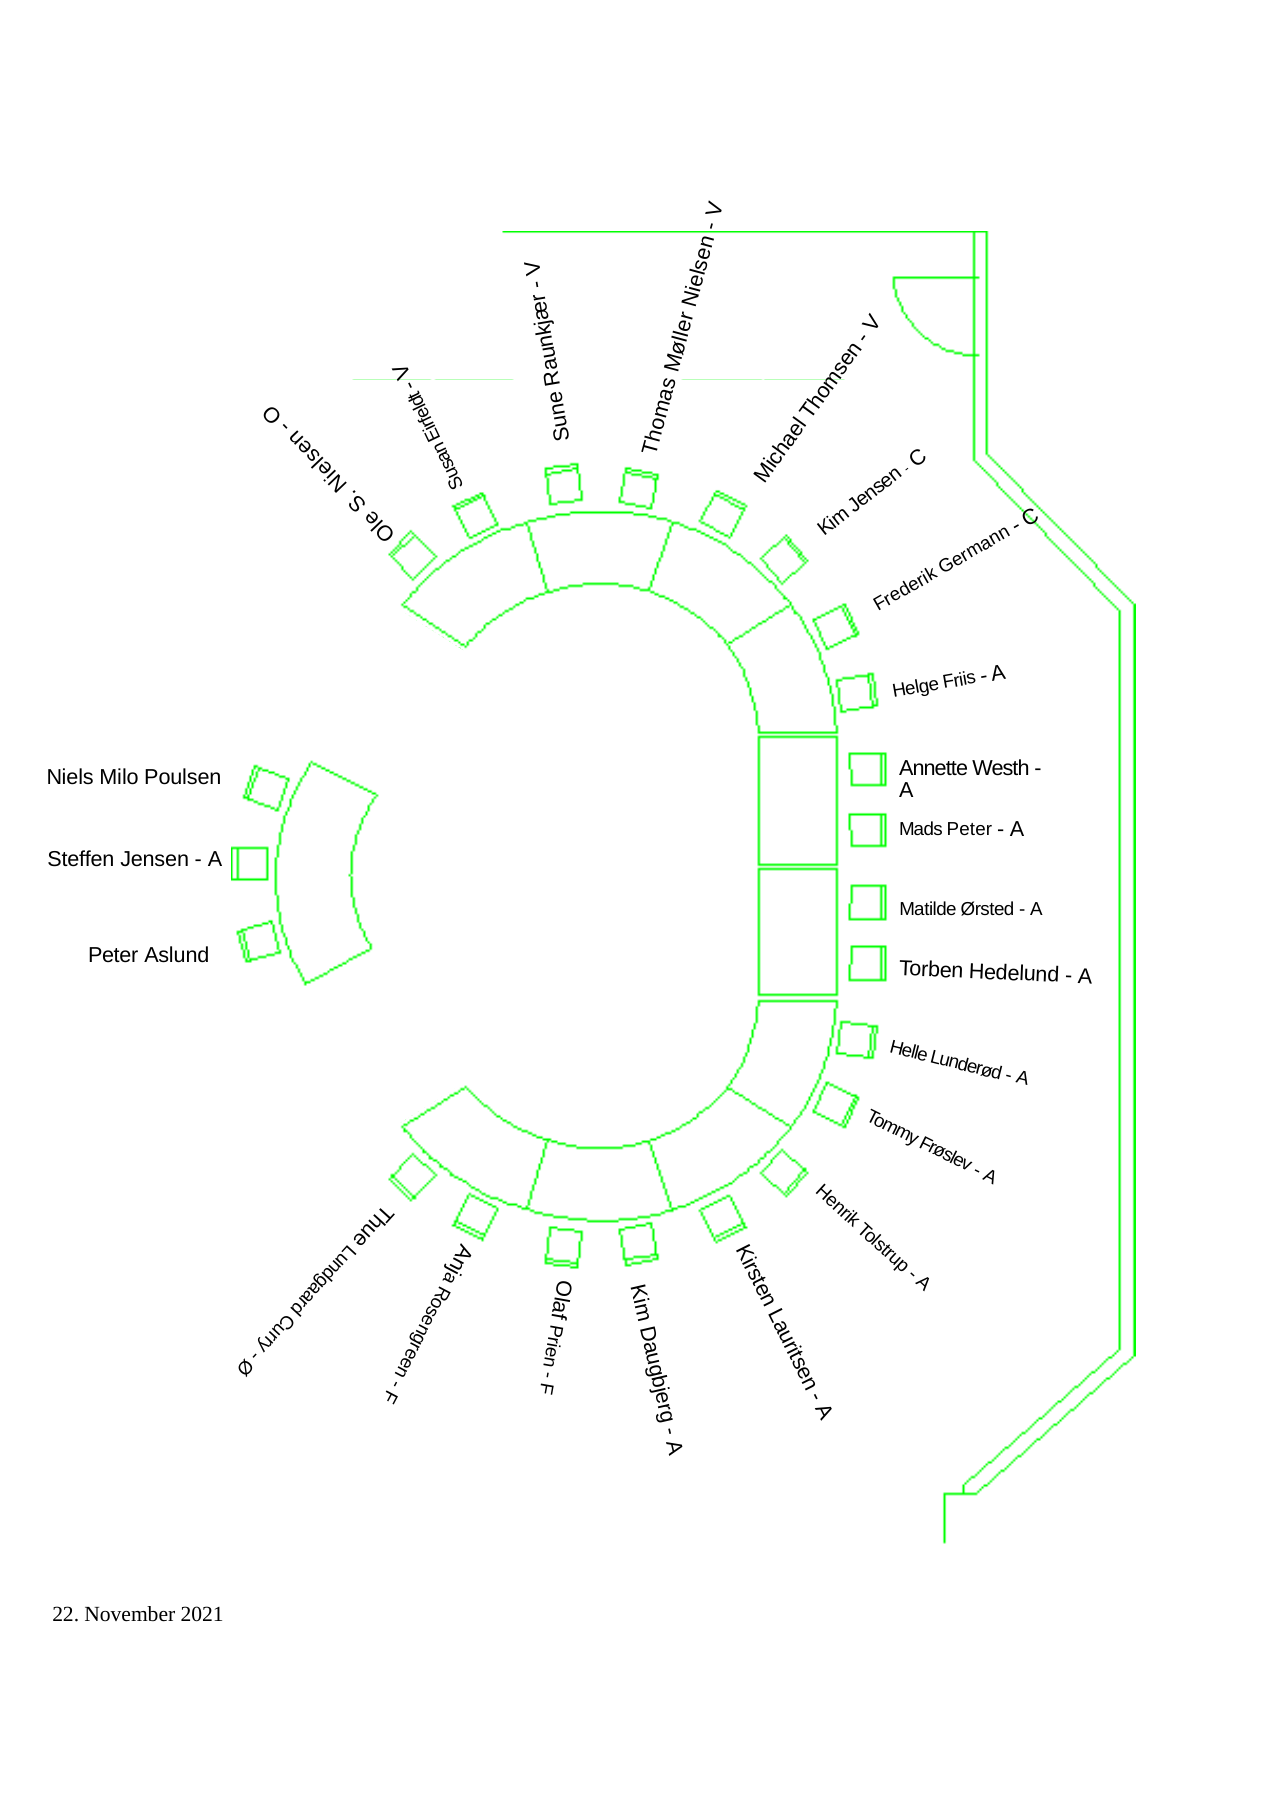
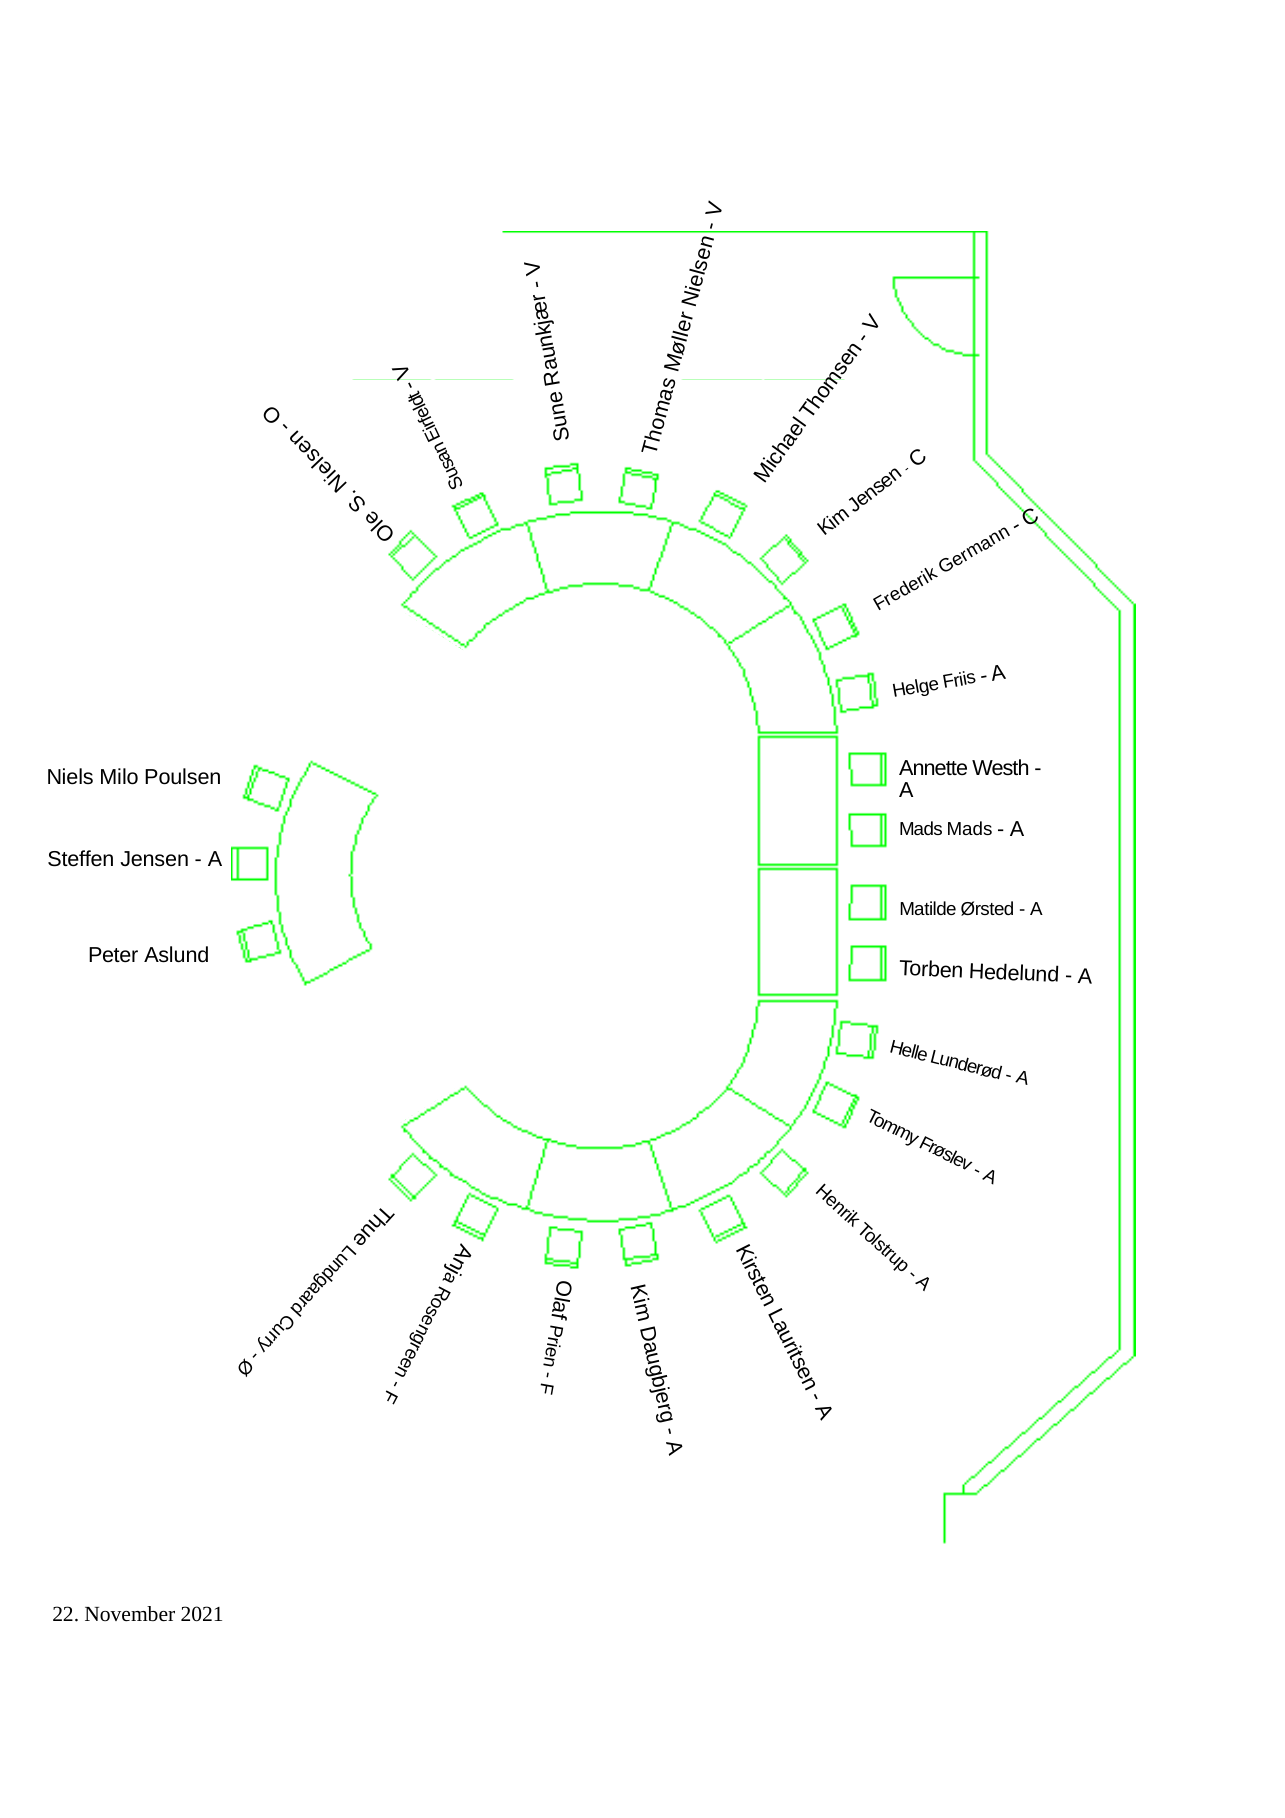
Mads Peter: Peter -> Mads (970, 830)
